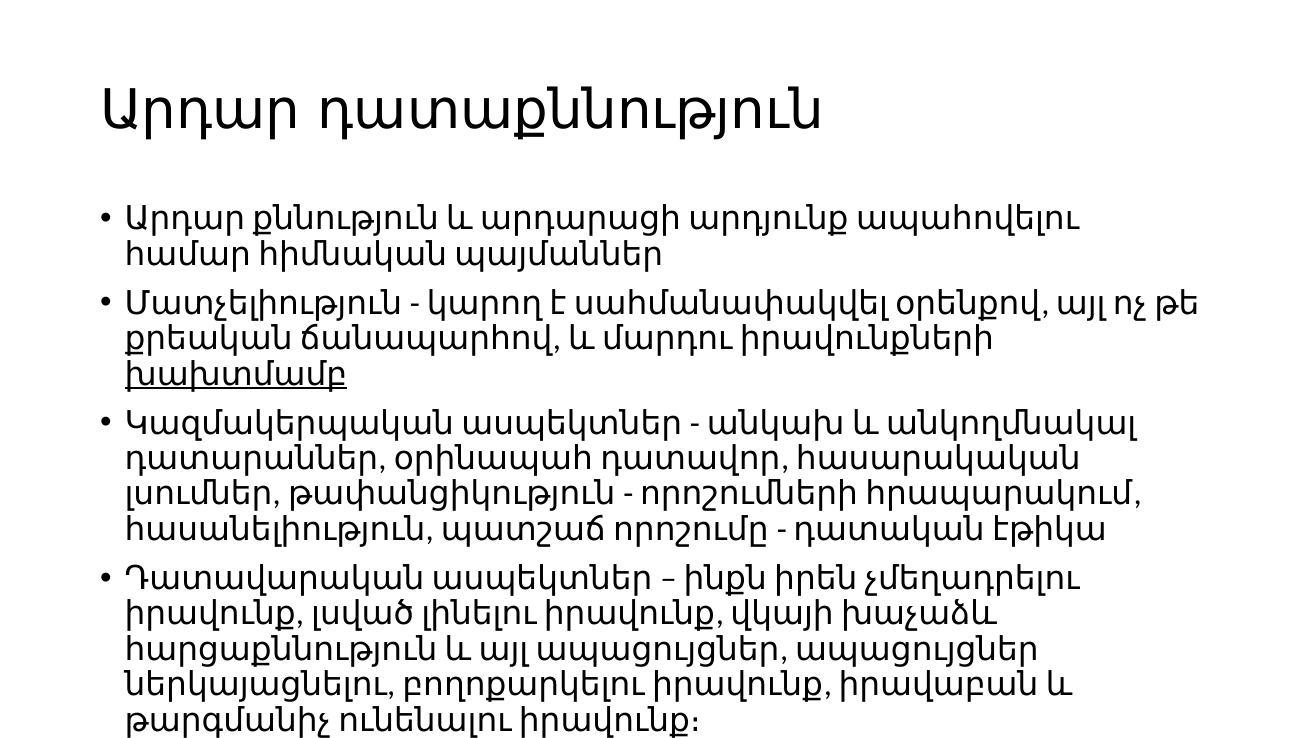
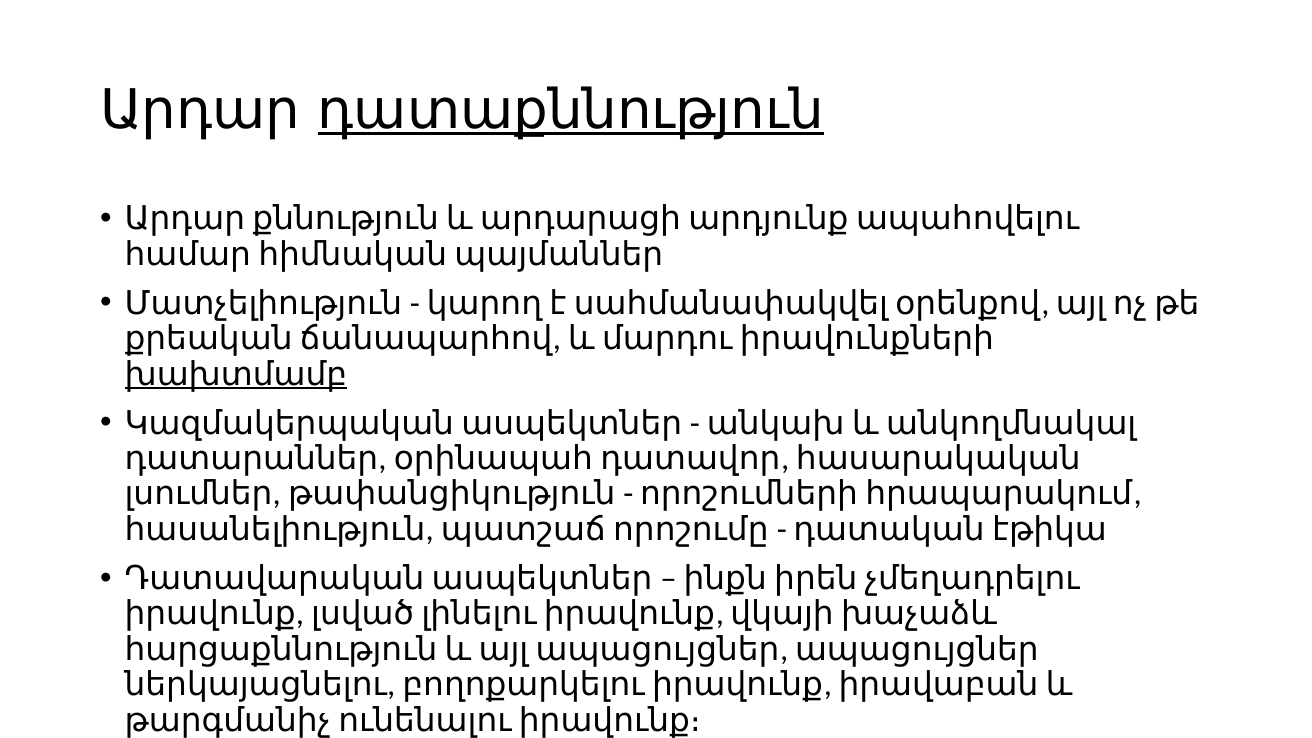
դատաքննություն underline: none -> present (571, 110)
